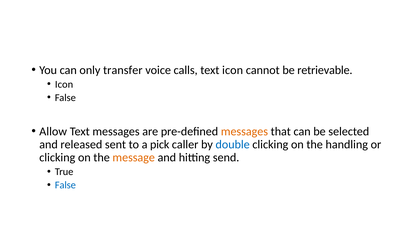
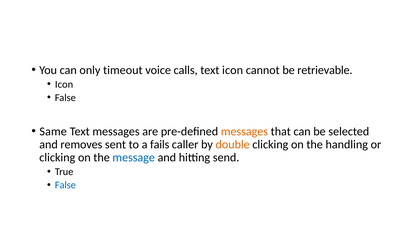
transfer: transfer -> timeout (123, 70)
Allow: Allow -> Same (53, 131)
released: released -> removes (81, 144)
pick: pick -> fails (160, 144)
double colour: blue -> orange (233, 144)
message colour: orange -> blue (134, 157)
